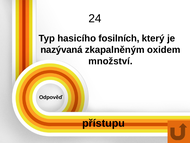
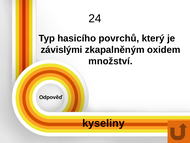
fosilních: fosilních -> povrchů (119, 38)
nazývaná: nazývaná -> závislými (61, 50)
přístupu: přístupu -> kyseliny (103, 123)
